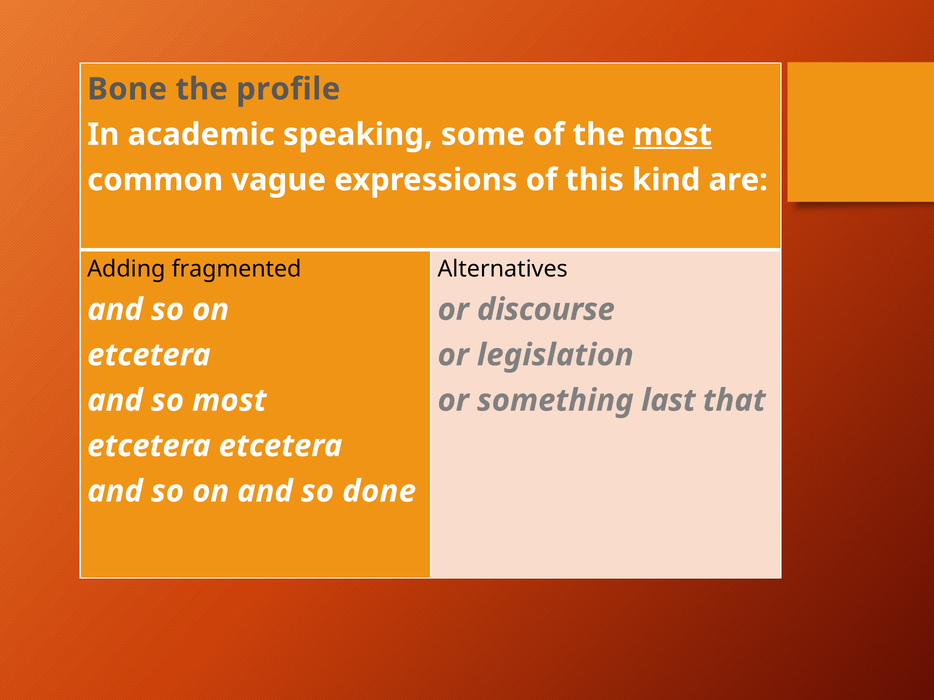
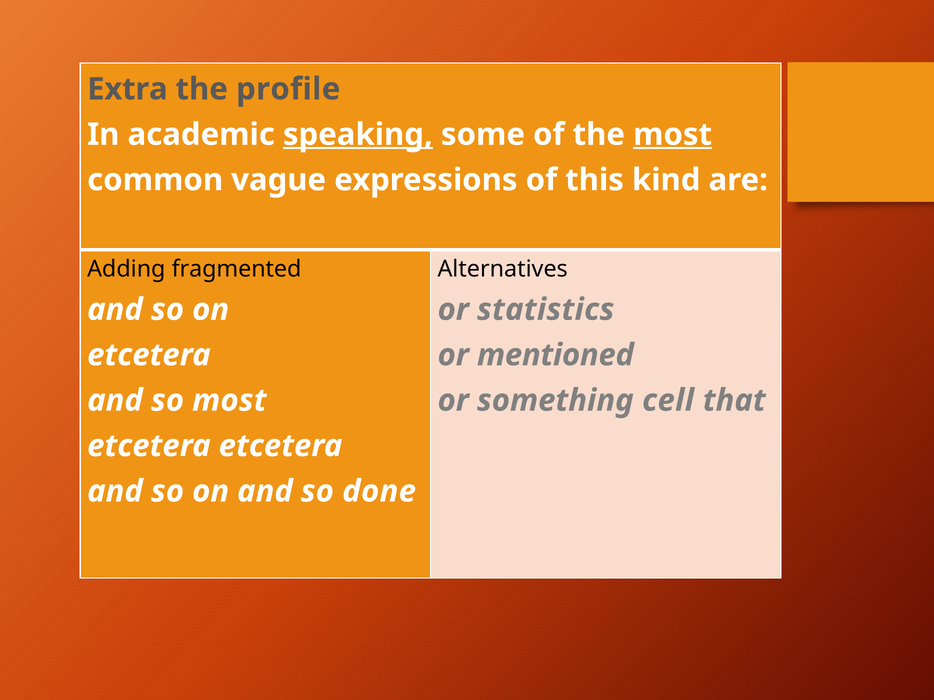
Bone: Bone -> Extra (127, 89)
speaking underline: none -> present (358, 135)
discourse: discourse -> statistics (546, 310)
legislation: legislation -> mentioned (555, 355)
last: last -> cell (668, 401)
